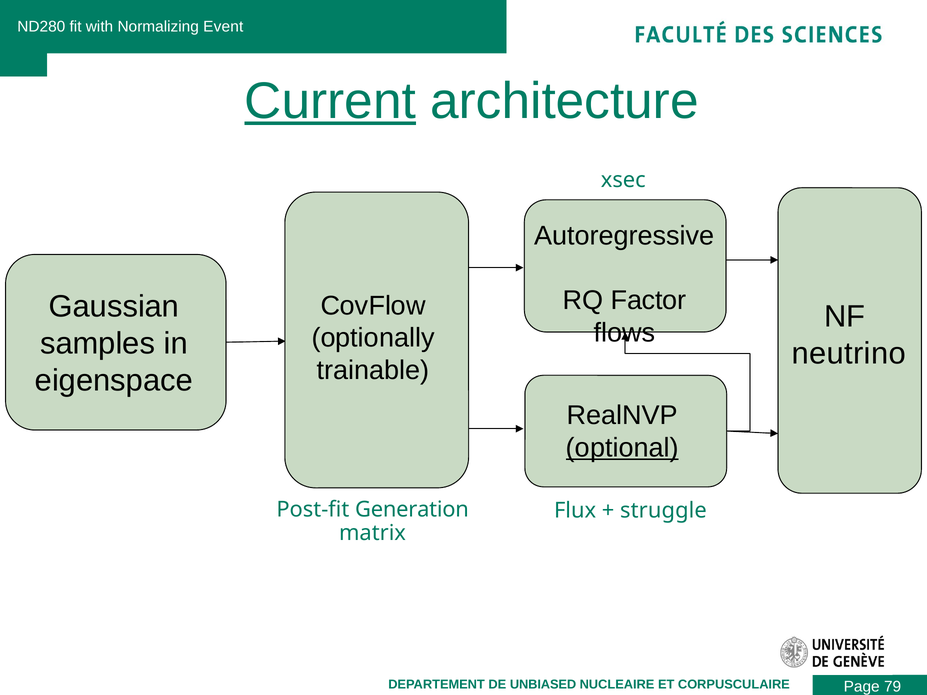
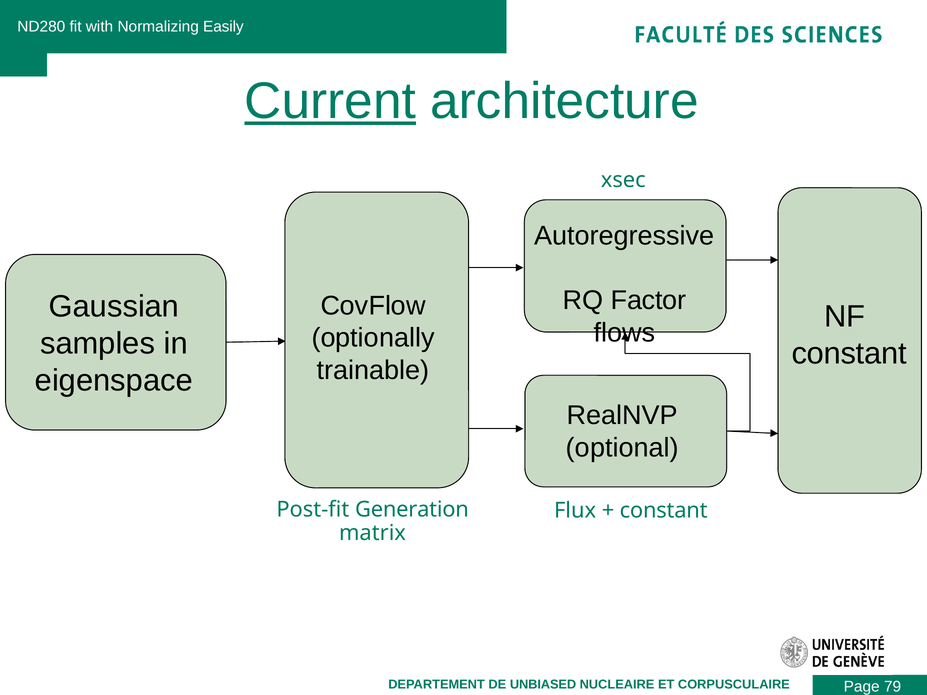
Event: Event -> Easily (223, 27)
neutrino: neutrino -> constant (849, 354)
optional underline: present -> none (622, 448)
struggle: struggle -> constant (664, 511)
